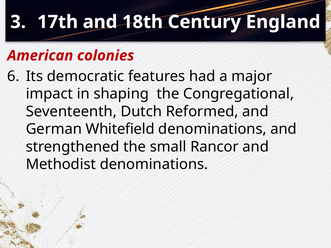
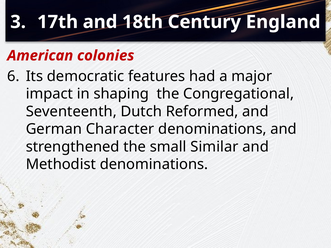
Whitefield: Whitefield -> Character (120, 129)
Rancor: Rancor -> Similar (214, 147)
